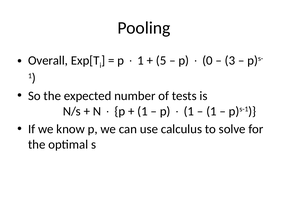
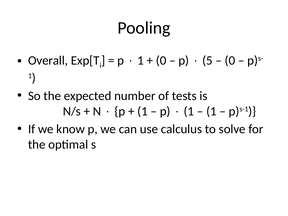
5: 5 -> 0 (161, 60)
0: 0 -> 5 (207, 60)
3: 3 -> 0 (230, 60)
